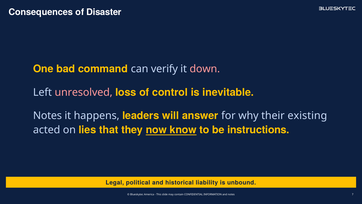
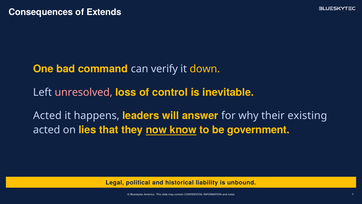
Disaster: Disaster -> Extends (104, 12)
down colour: pink -> yellow (205, 69)
Notes: Notes -> Acted (47, 115)
instructions: instructions -> government (258, 130)
